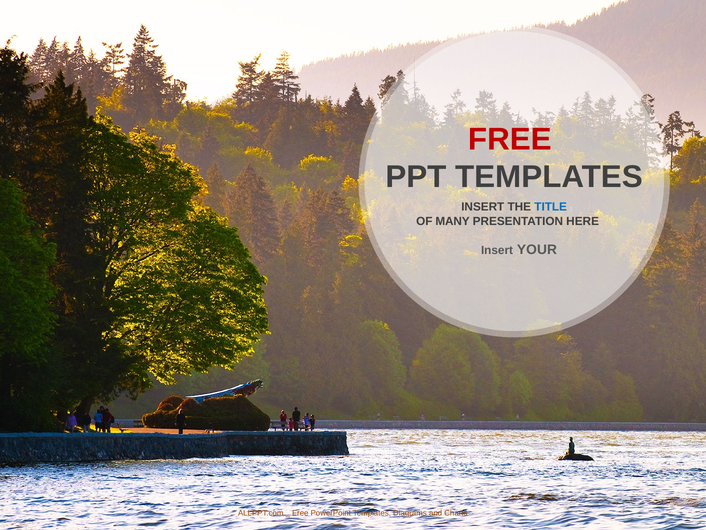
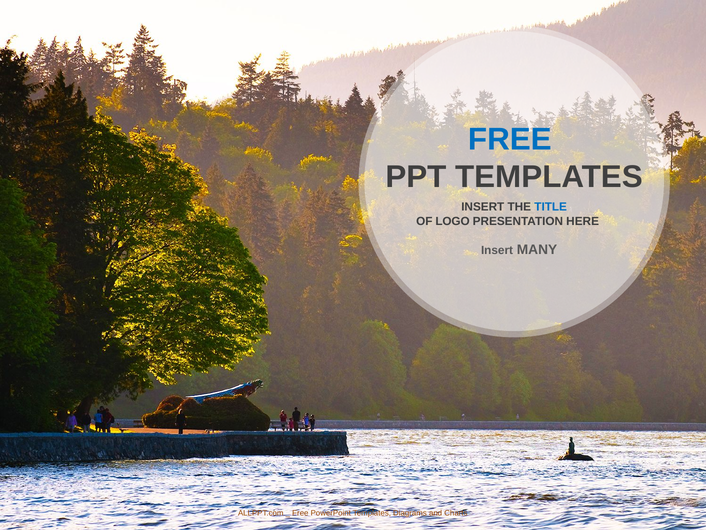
FREE colour: red -> blue (510, 139)
MANY: MANY -> LOGO (453, 221)
YOUR: YOUR -> MANY (537, 250)
